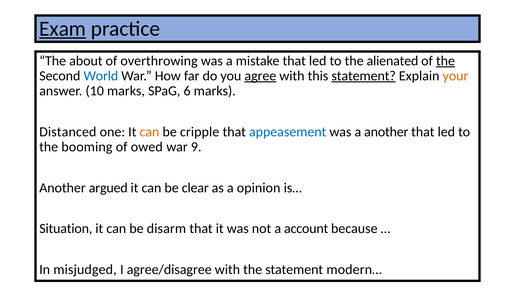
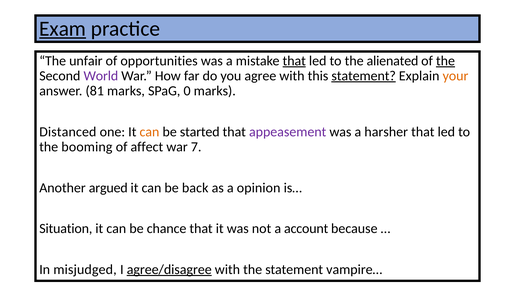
about: about -> unfair (86, 61)
overthrowing: overthrowing -> opportunities (159, 61)
that underline: none -> present (294, 61)
World colour: blue -> purple (101, 76)
agree underline: present -> none (260, 76)
10: 10 -> 81 (95, 91)
6: 6 -> 0 (187, 91)
cripple: cripple -> started (200, 132)
appeasement colour: blue -> purple (288, 132)
a another: another -> harsher (386, 132)
owed: owed -> affect (147, 147)
9: 9 -> 7 (196, 147)
clear: clear -> back (195, 188)
disarm: disarm -> chance (167, 228)
agree/disagree underline: none -> present (169, 269)
modern…: modern… -> vampire… (354, 269)
